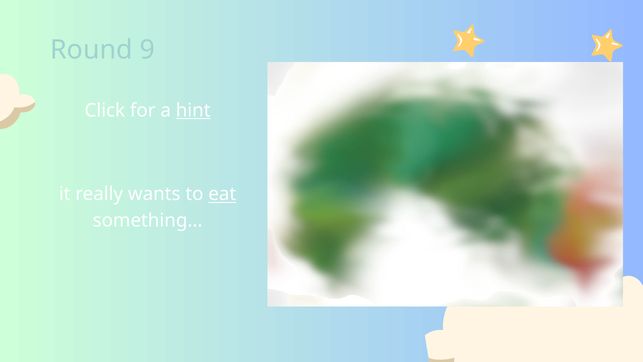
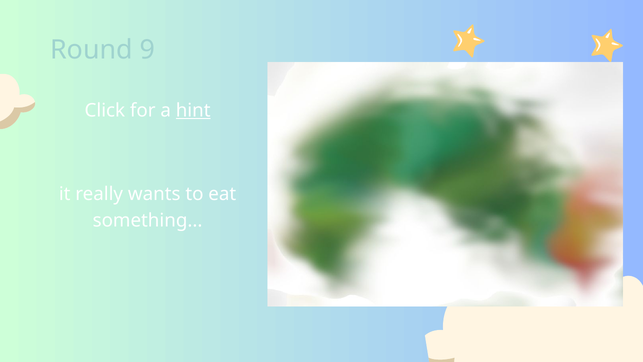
eat underline: present -> none (222, 194)
